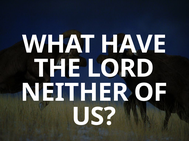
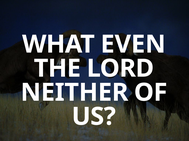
HAVE: HAVE -> EVEN (133, 45)
